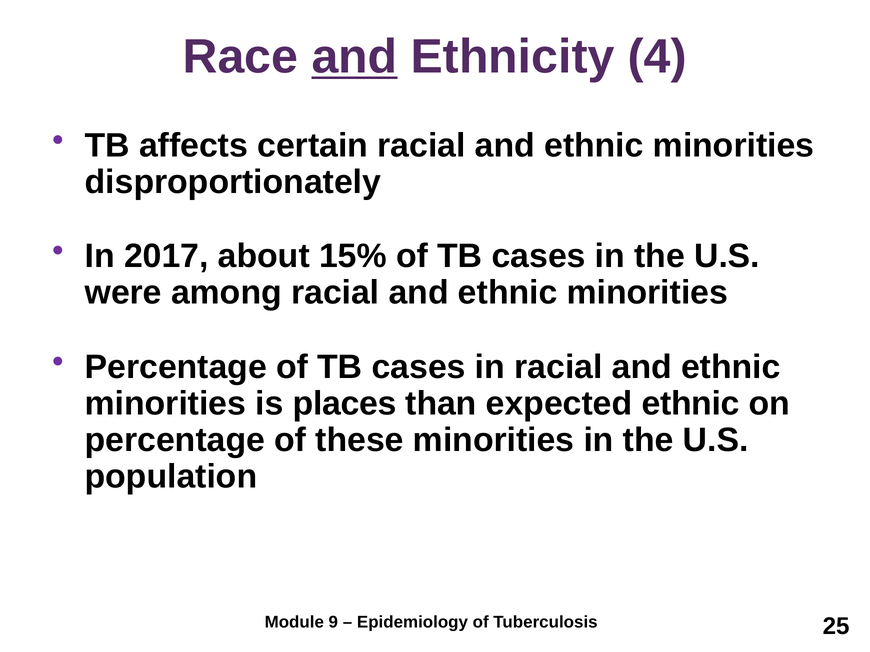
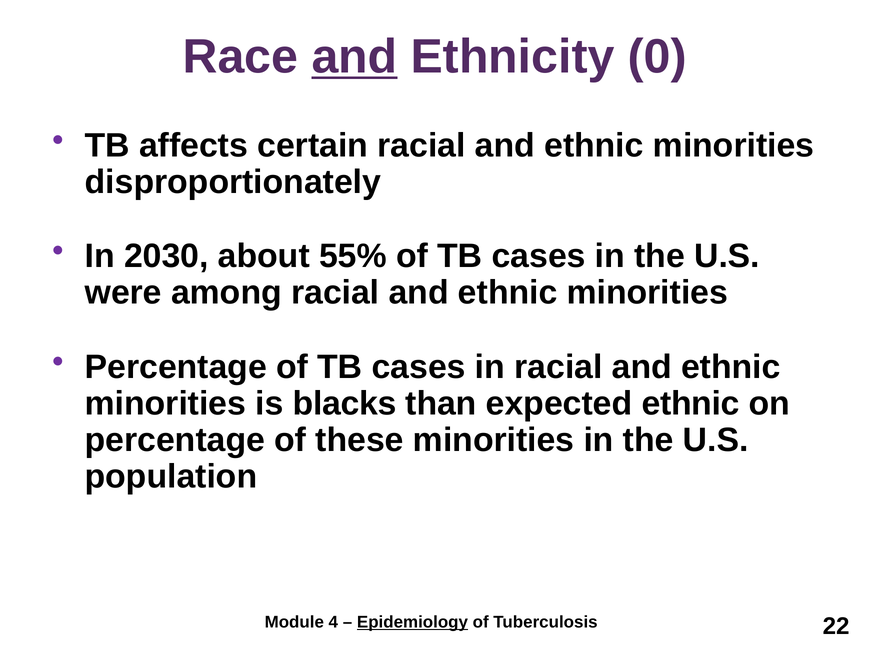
4: 4 -> 0 (657, 57)
2017: 2017 -> 2030 (166, 256)
15%: 15% -> 55% (353, 256)
places: places -> blacks (345, 404)
9: 9 -> 4 (333, 623)
Epidemiology underline: none -> present (412, 623)
25: 25 -> 22 (836, 627)
